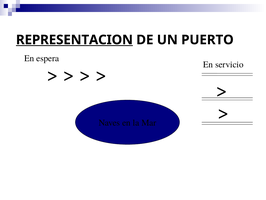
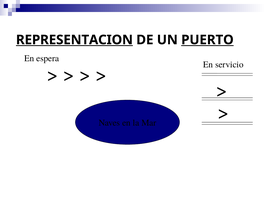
PUERTO underline: none -> present (207, 40)
